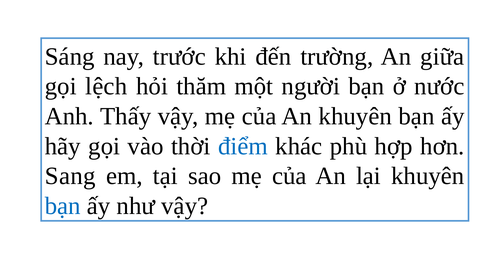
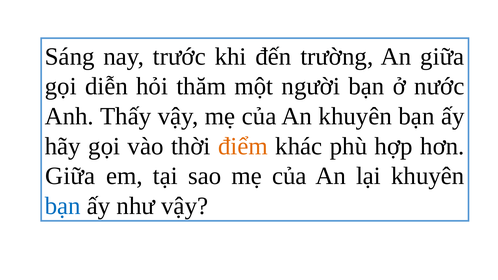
lệch: lệch -> diễn (106, 86)
điểm colour: blue -> orange (243, 146)
Sang: Sang -> Giữa (70, 176)
